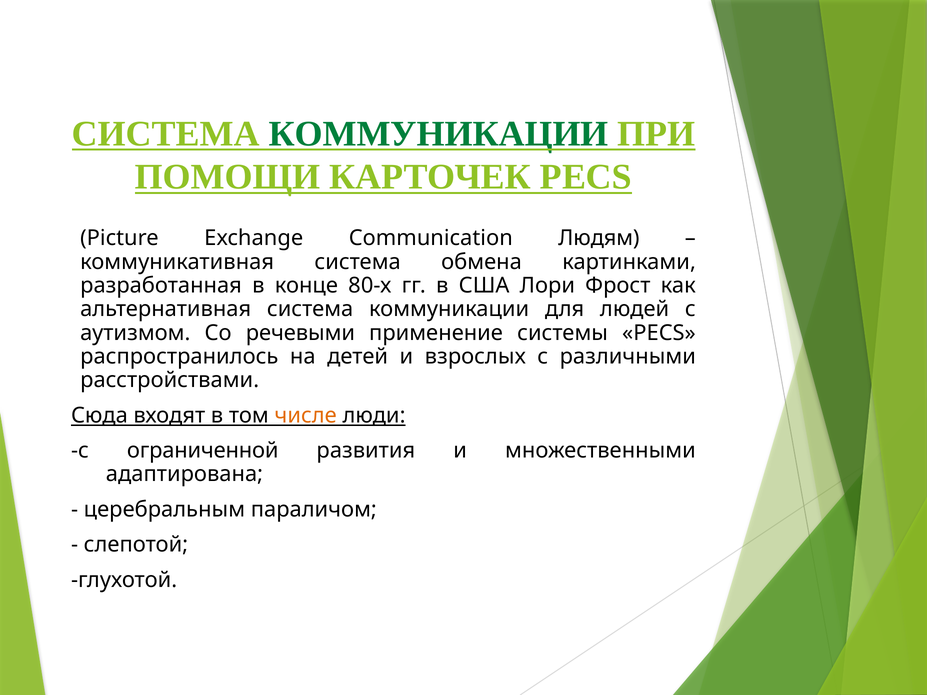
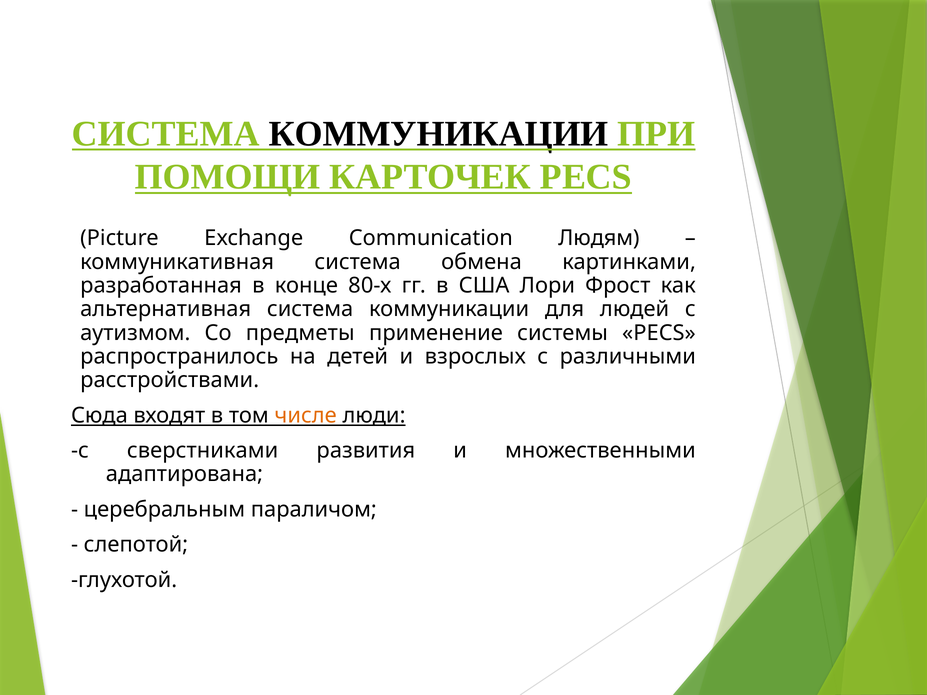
КОММУНИКАЦИИ colour: green -> black (439, 134)
речевыми: речевыми -> предметы (300, 333)
ограниченной: ограниченной -> сверстниками (203, 451)
